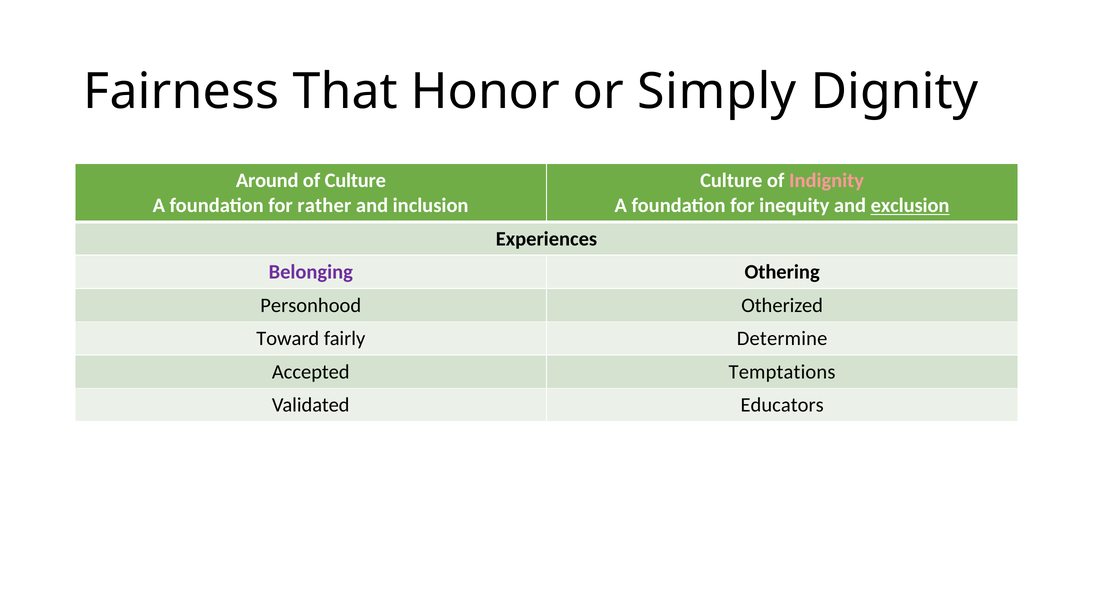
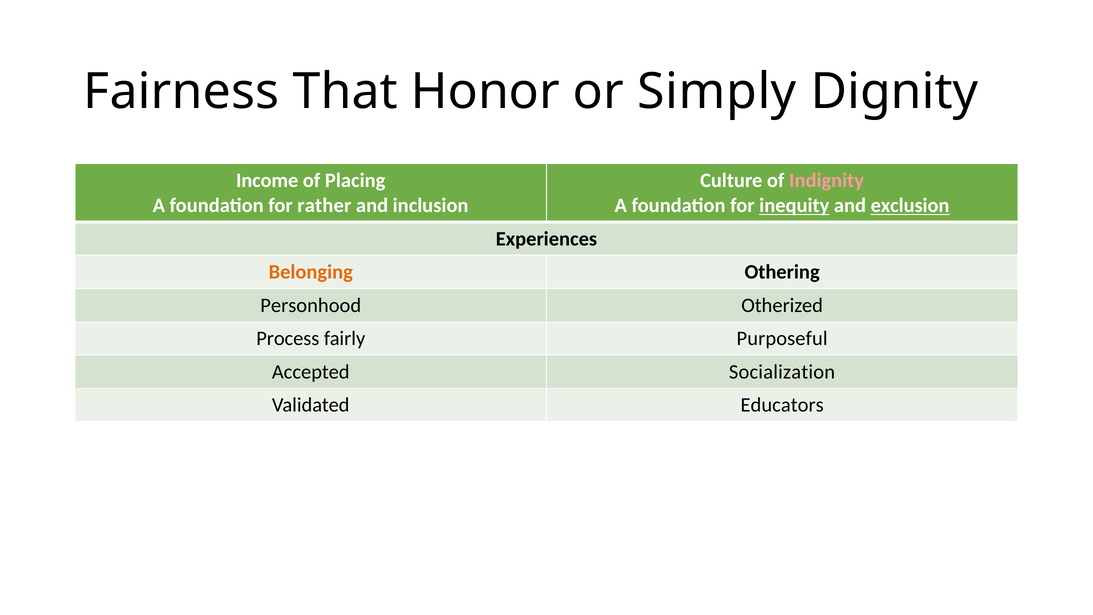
Around: Around -> Income (267, 181)
of Culture: Culture -> Placing (355, 181)
inequity underline: none -> present (794, 206)
Belonging colour: purple -> orange (311, 272)
Toward: Toward -> Process (288, 338)
Determine: Determine -> Purposeful (782, 338)
Temptations: Temptations -> Socialization (782, 372)
